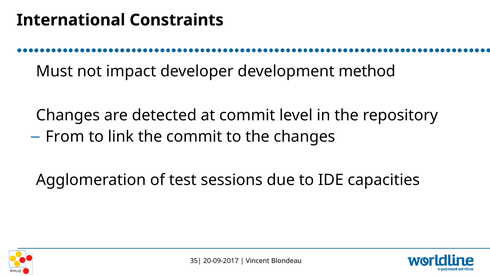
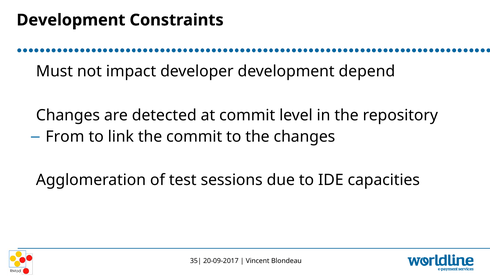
International: International -> Development (71, 20)
method: method -> depend (367, 71)
